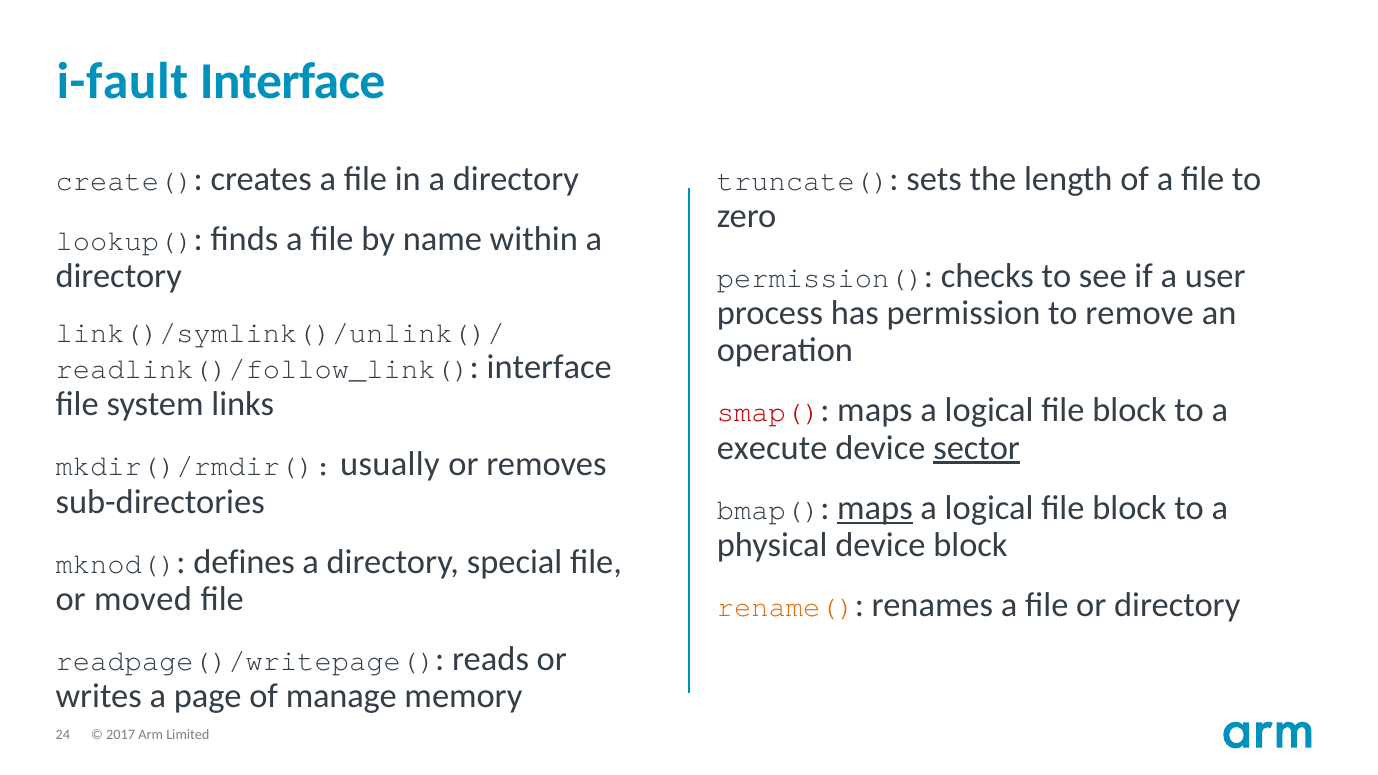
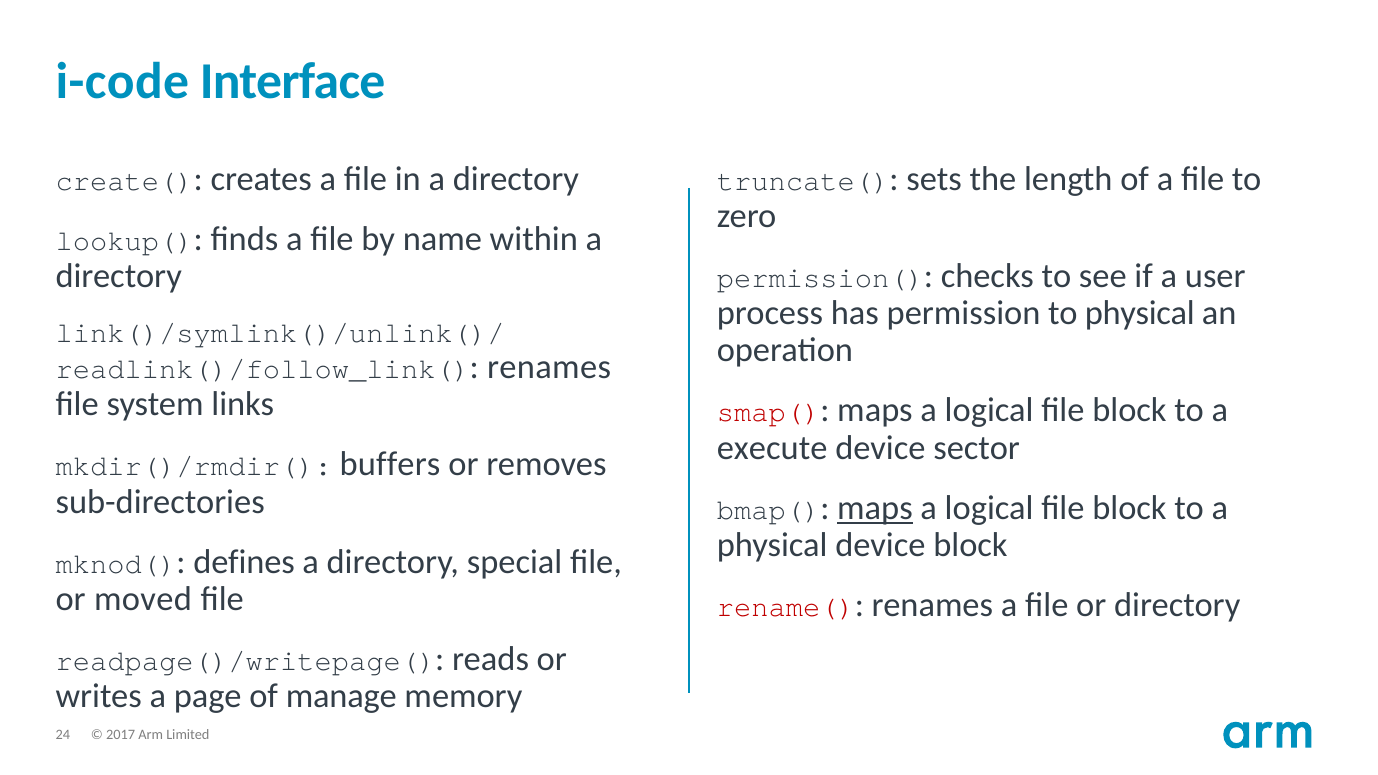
i-fault: i-fault -> i-code (122, 81)
to remove: remove -> physical (1140, 313)
interface: interface -> renames (549, 367)
sector underline: present -> none (977, 448)
usually: usually -> buffers (390, 465)
rename( colour: orange -> red (786, 607)
